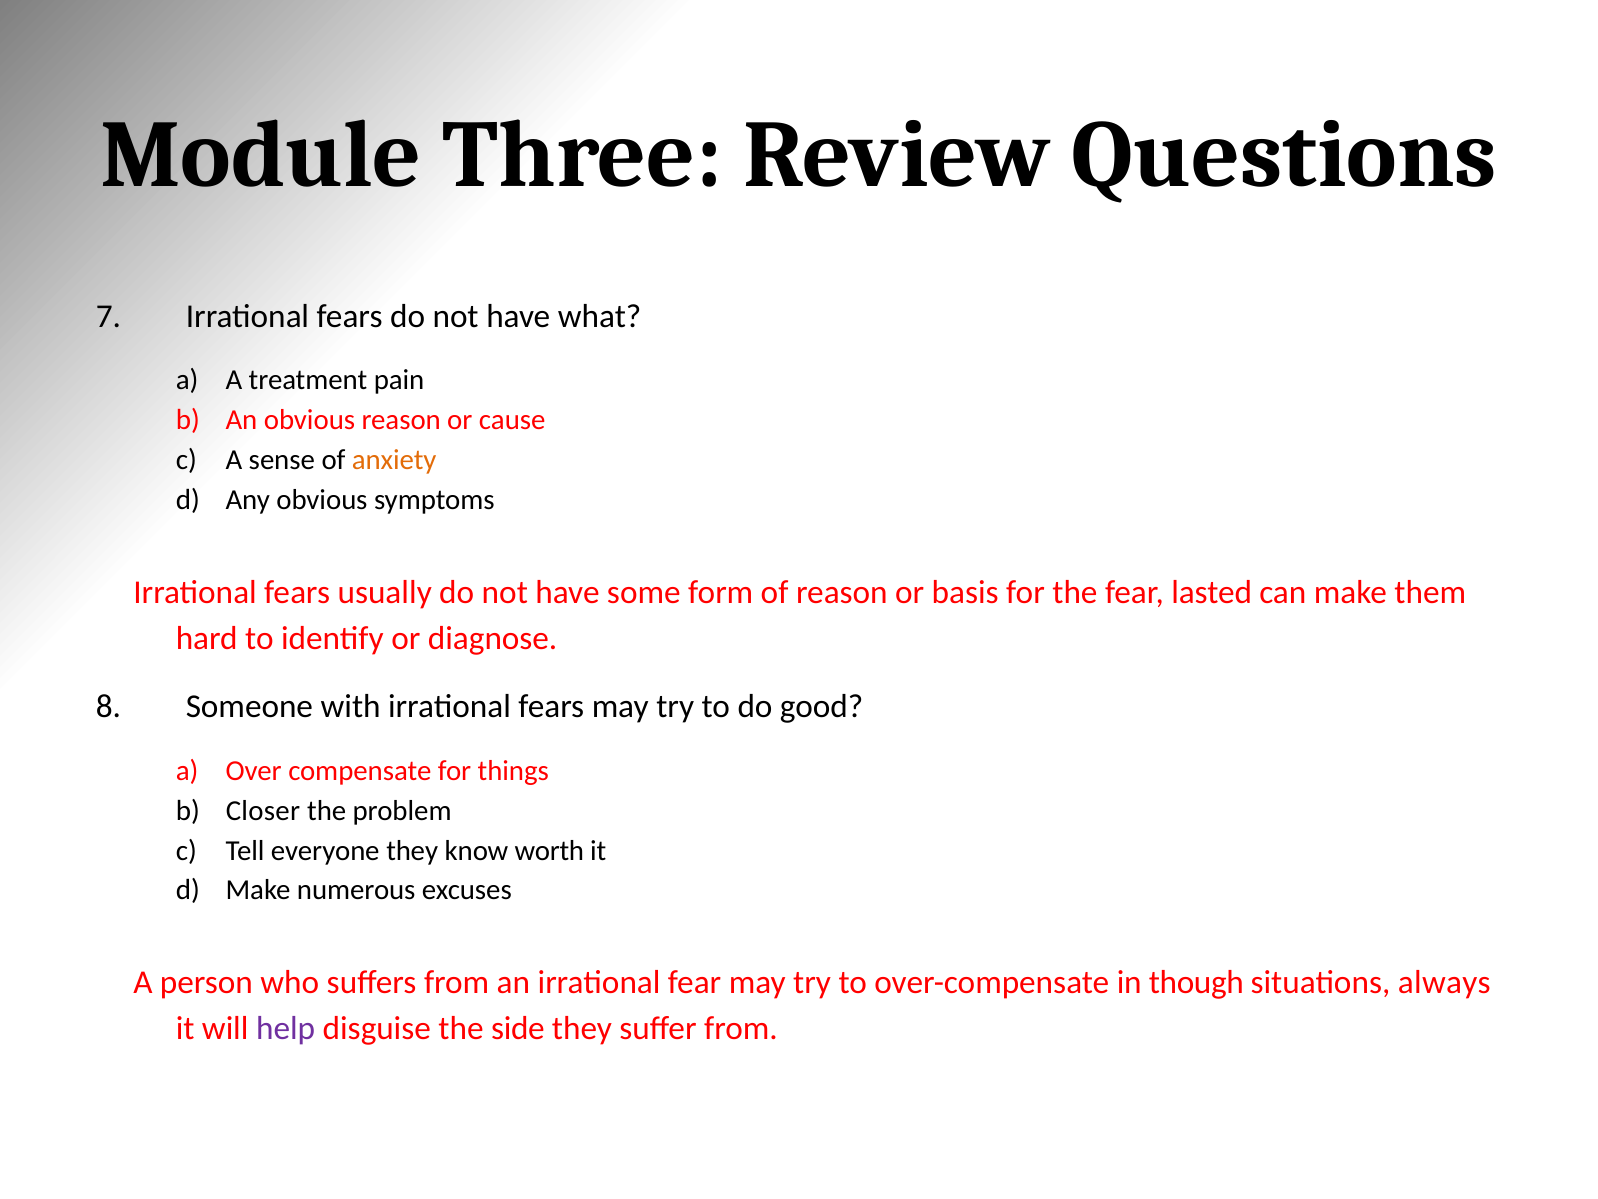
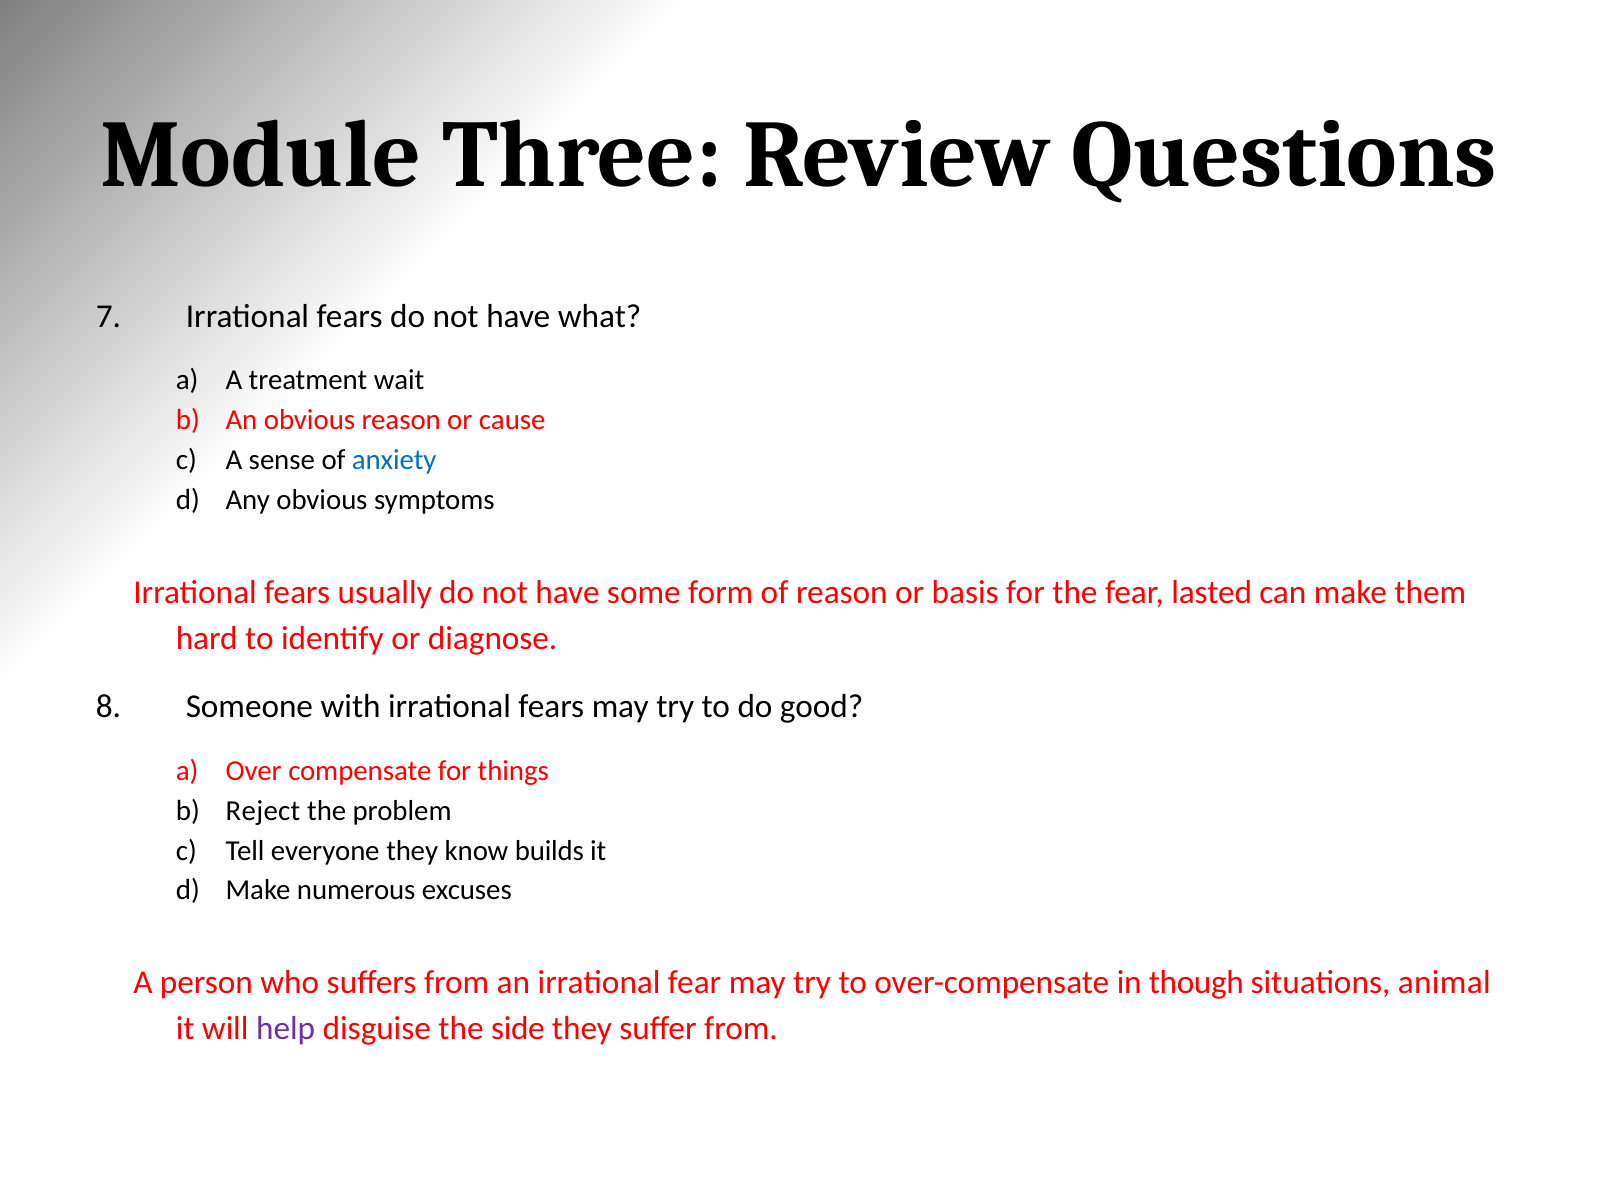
pain: pain -> wait (399, 380)
anxiety colour: orange -> blue (394, 460)
Closer: Closer -> Reject (263, 810)
worth: worth -> builds (549, 850)
always: always -> animal (1444, 982)
